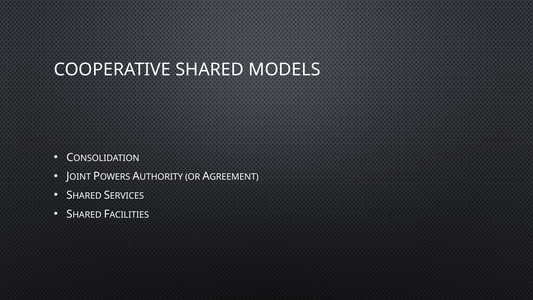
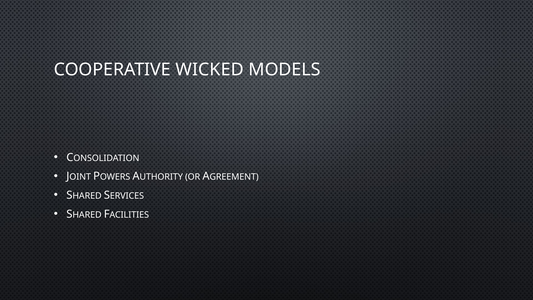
SHARED: SHARED -> WICKED (210, 70)
